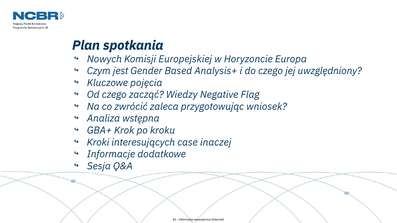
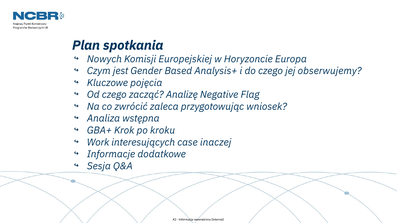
uwzględniony: uwzględniony -> obserwujemy (330, 71)
Wiedzy: Wiedzy -> Analizę (182, 95)
Kroki: Kroki -> Work (98, 142)
